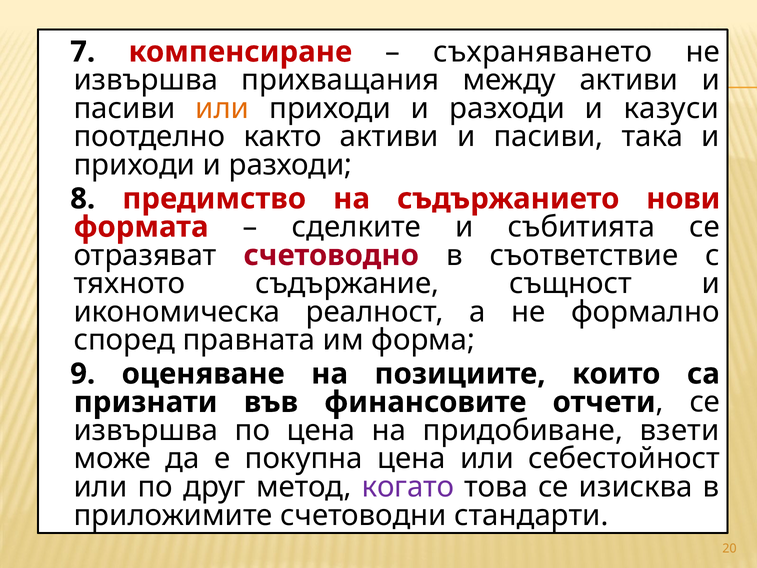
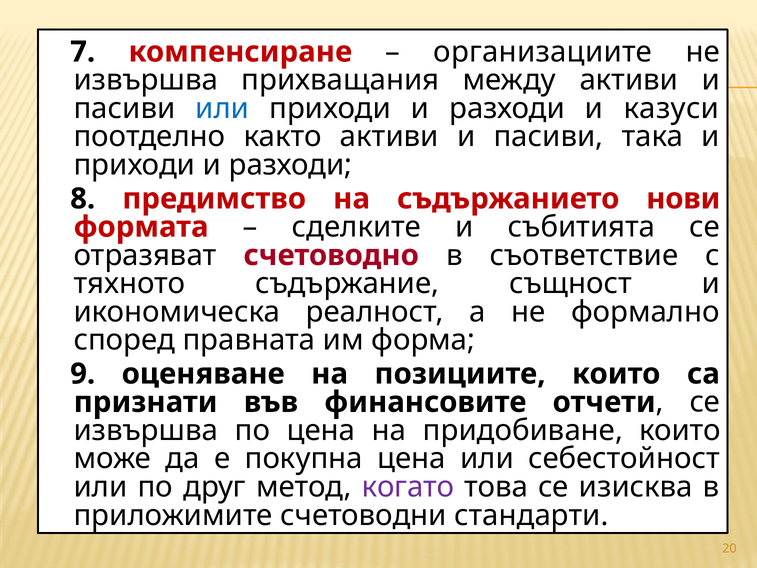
съхраняването: съхраняването -> организациите (543, 52)
или colour: orange -> blue (222, 108)
придобиване взети: взети -> които (680, 430)
